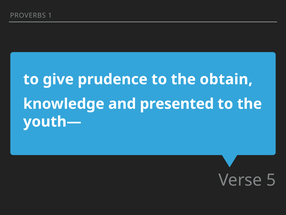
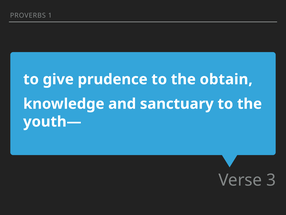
presented: presented -> sanctuary (177, 104)
5: 5 -> 3 (271, 180)
